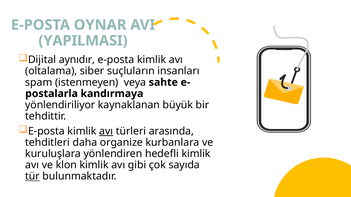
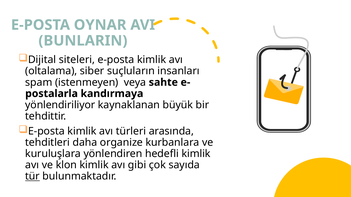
YAPILMASI: YAPILMASI -> BUNLARIN (83, 41)
aynıdır: aynıdır -> siteleri (77, 60)
avı underline: present -> none (106, 131)
